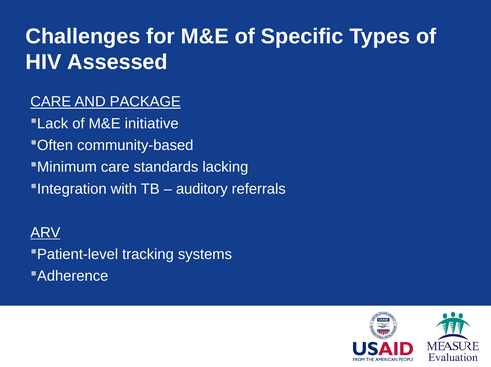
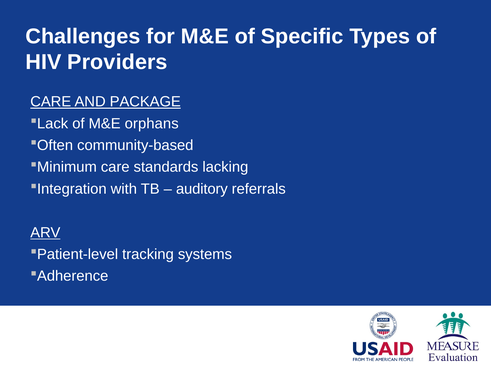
Assessed: Assessed -> Providers (117, 62)
initiative: initiative -> orphans (152, 124)
